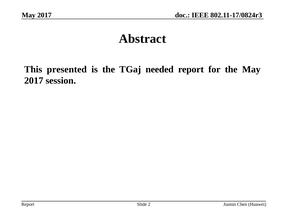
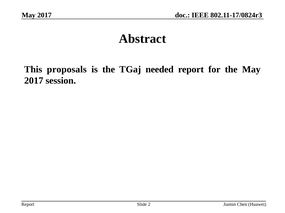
presented: presented -> proposals (67, 70)
